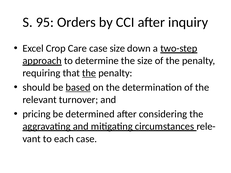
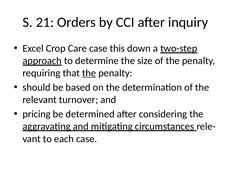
95: 95 -> 21 (45, 22)
case size: size -> this (117, 48)
based underline: present -> none (78, 87)
